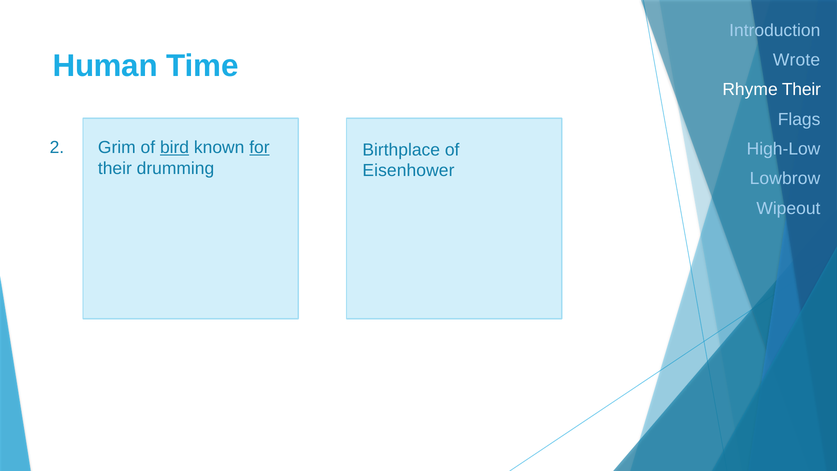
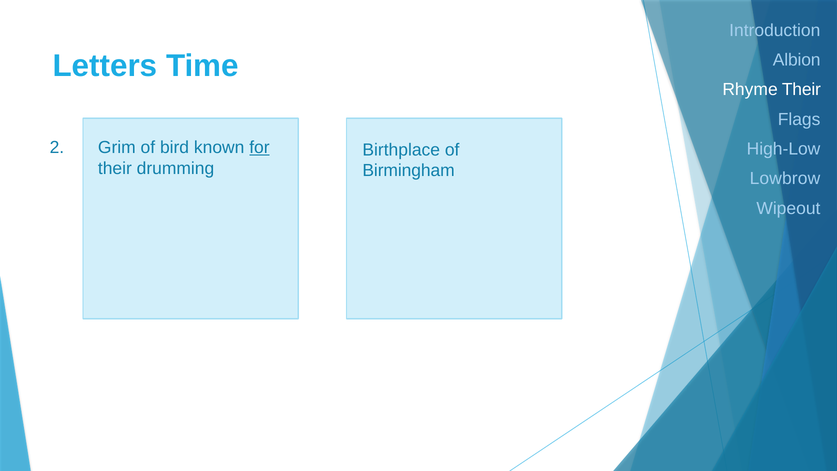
Human: Human -> Letters (105, 66)
Wrote: Wrote -> Albion (797, 60)
bird underline: present -> none (175, 147)
Eisenhower: Eisenhower -> Birmingham (409, 171)
